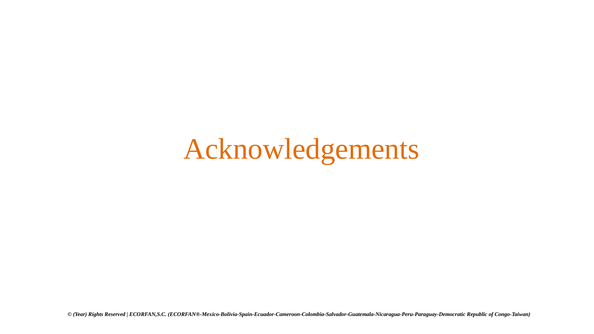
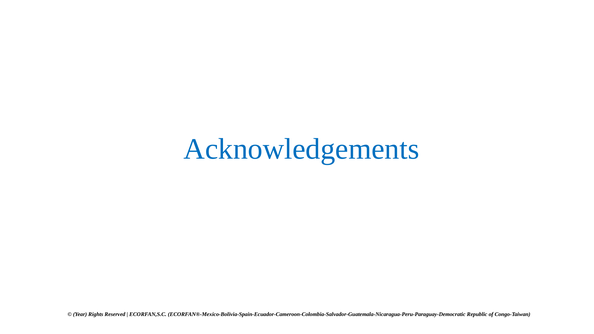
Acknowledgements colour: orange -> blue (301, 149)
